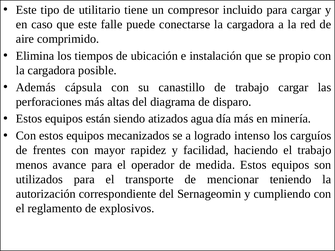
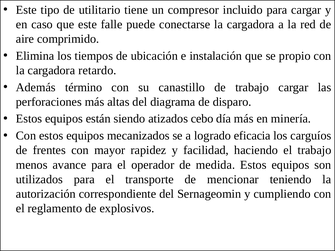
posible: posible -> retardo (97, 70)
cápsula: cápsula -> término (84, 87)
agua: agua -> cebo (202, 119)
intenso: intenso -> eficacia (252, 136)
